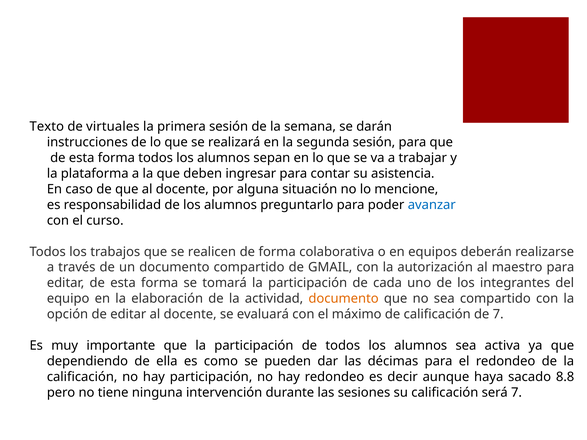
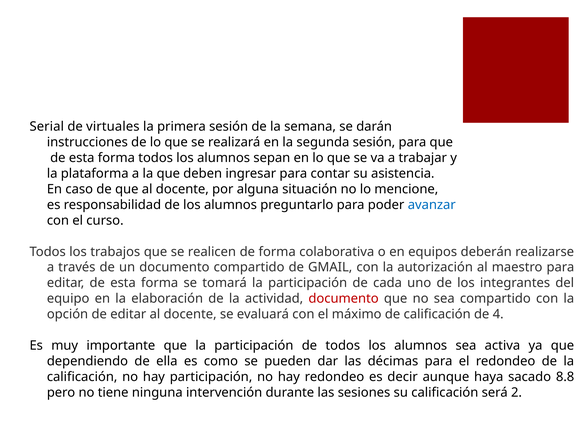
Texto: Texto -> Serial (47, 127)
documento colour: orange -> red (344, 299)
de 7: 7 -> 4 (498, 314)
será 7: 7 -> 2 (517, 393)
